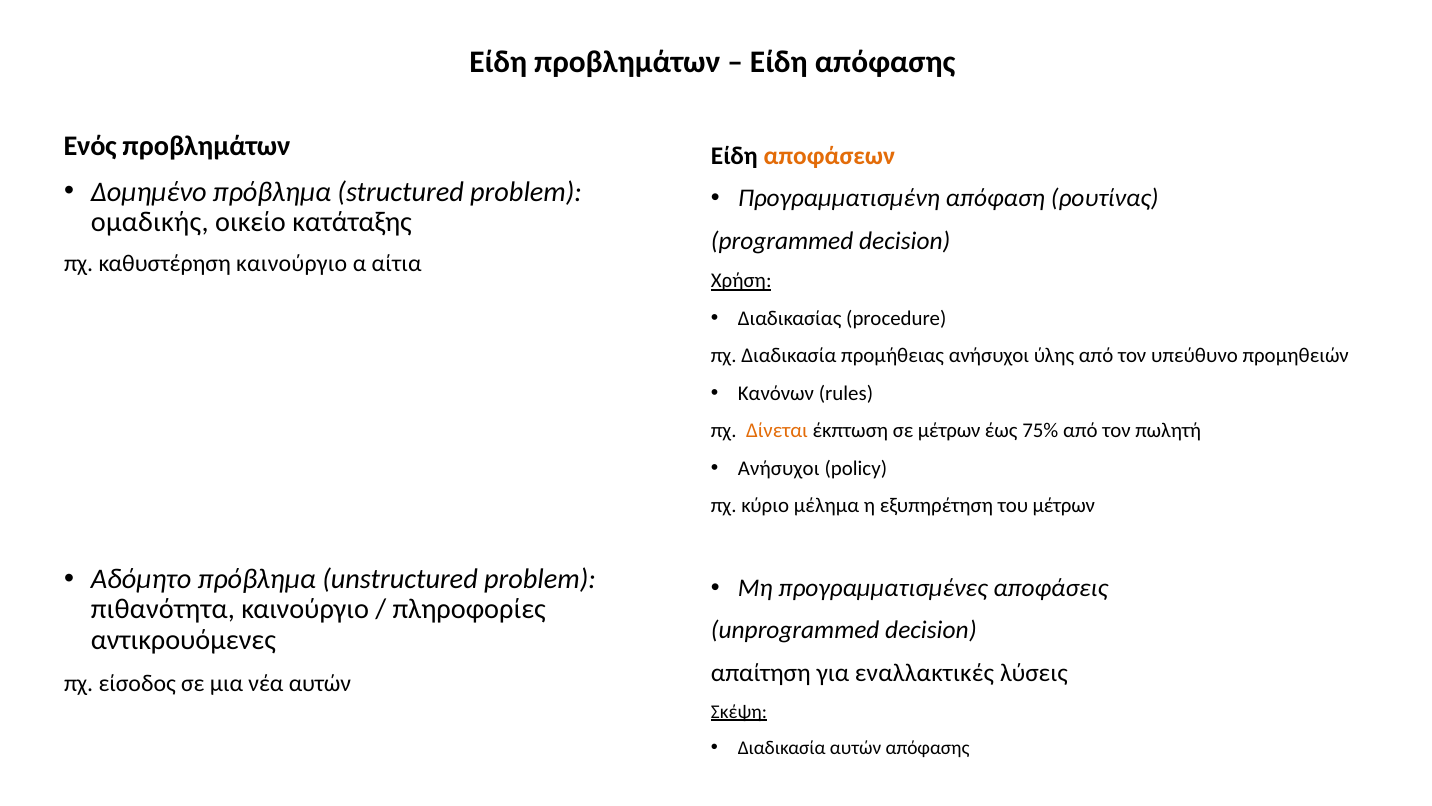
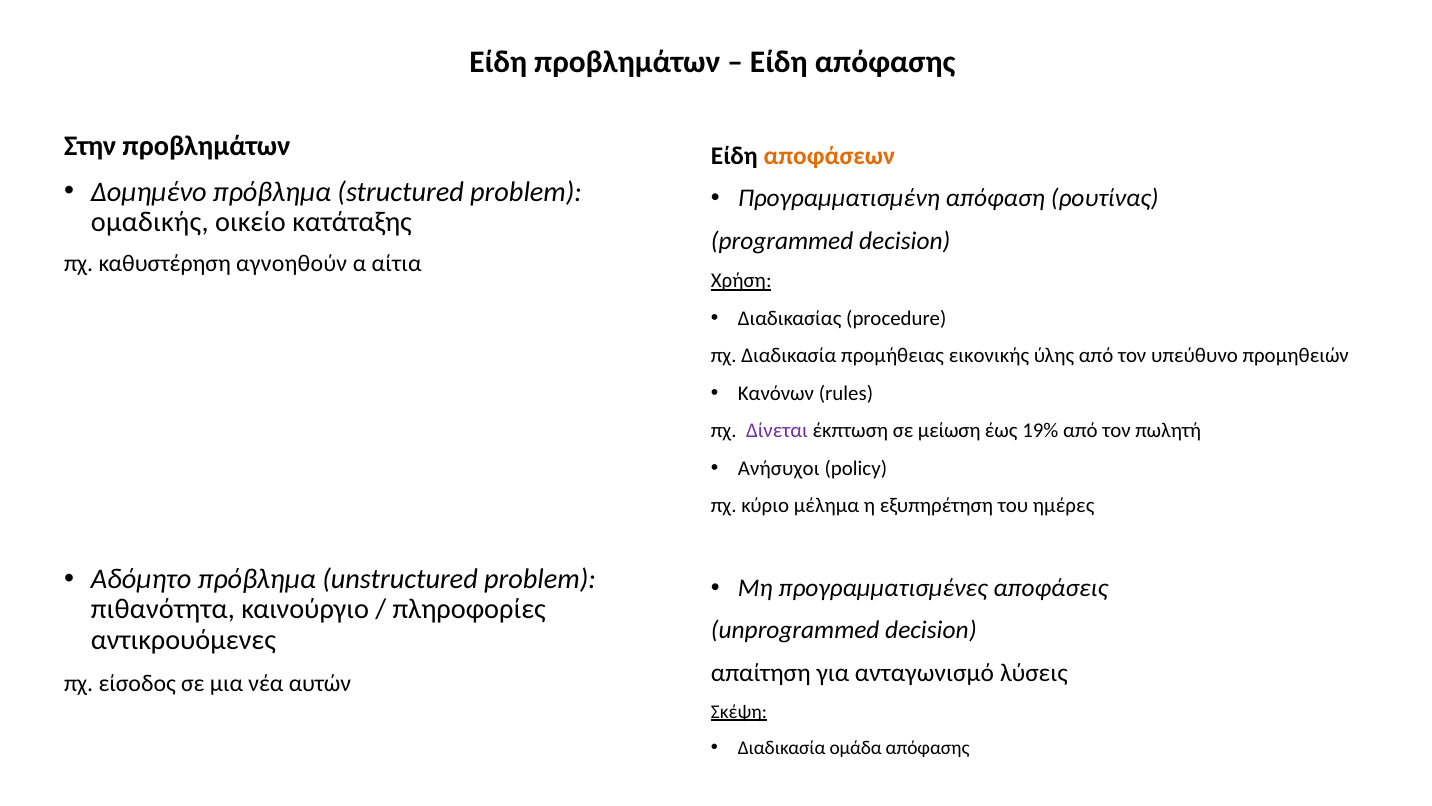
Ενός: Ενός -> Στην (90, 146)
καθυστέρηση καινούργιο: καινούργιο -> αγνοηθούν (292, 263)
προμήθειας ανήσυχοι: ανήσυχοι -> εικονικής (989, 356)
Δίνεται colour: orange -> purple (777, 431)
σε μέτρων: μέτρων -> μείωση (949, 431)
75%: 75% -> 19% (1040, 431)
του μέτρων: μέτρων -> ημέρες (1064, 506)
εναλλακτικές: εναλλακτικές -> ανταγωνισμό (925, 672)
Διαδικασία αυτών: αυτών -> ομάδα (856, 748)
